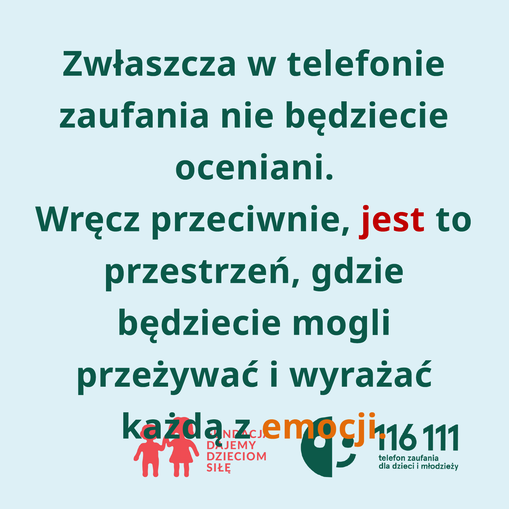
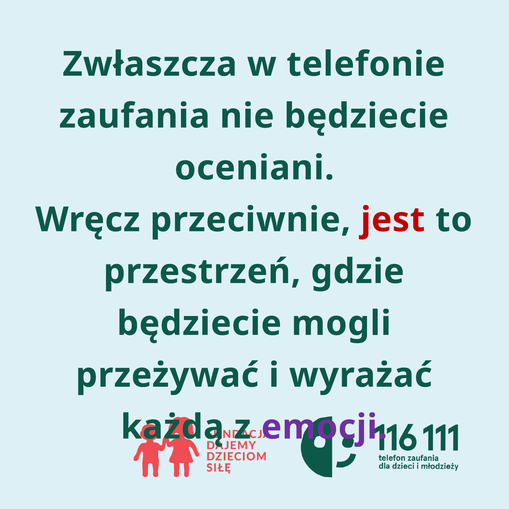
emocji colour: orange -> purple (324, 427)
